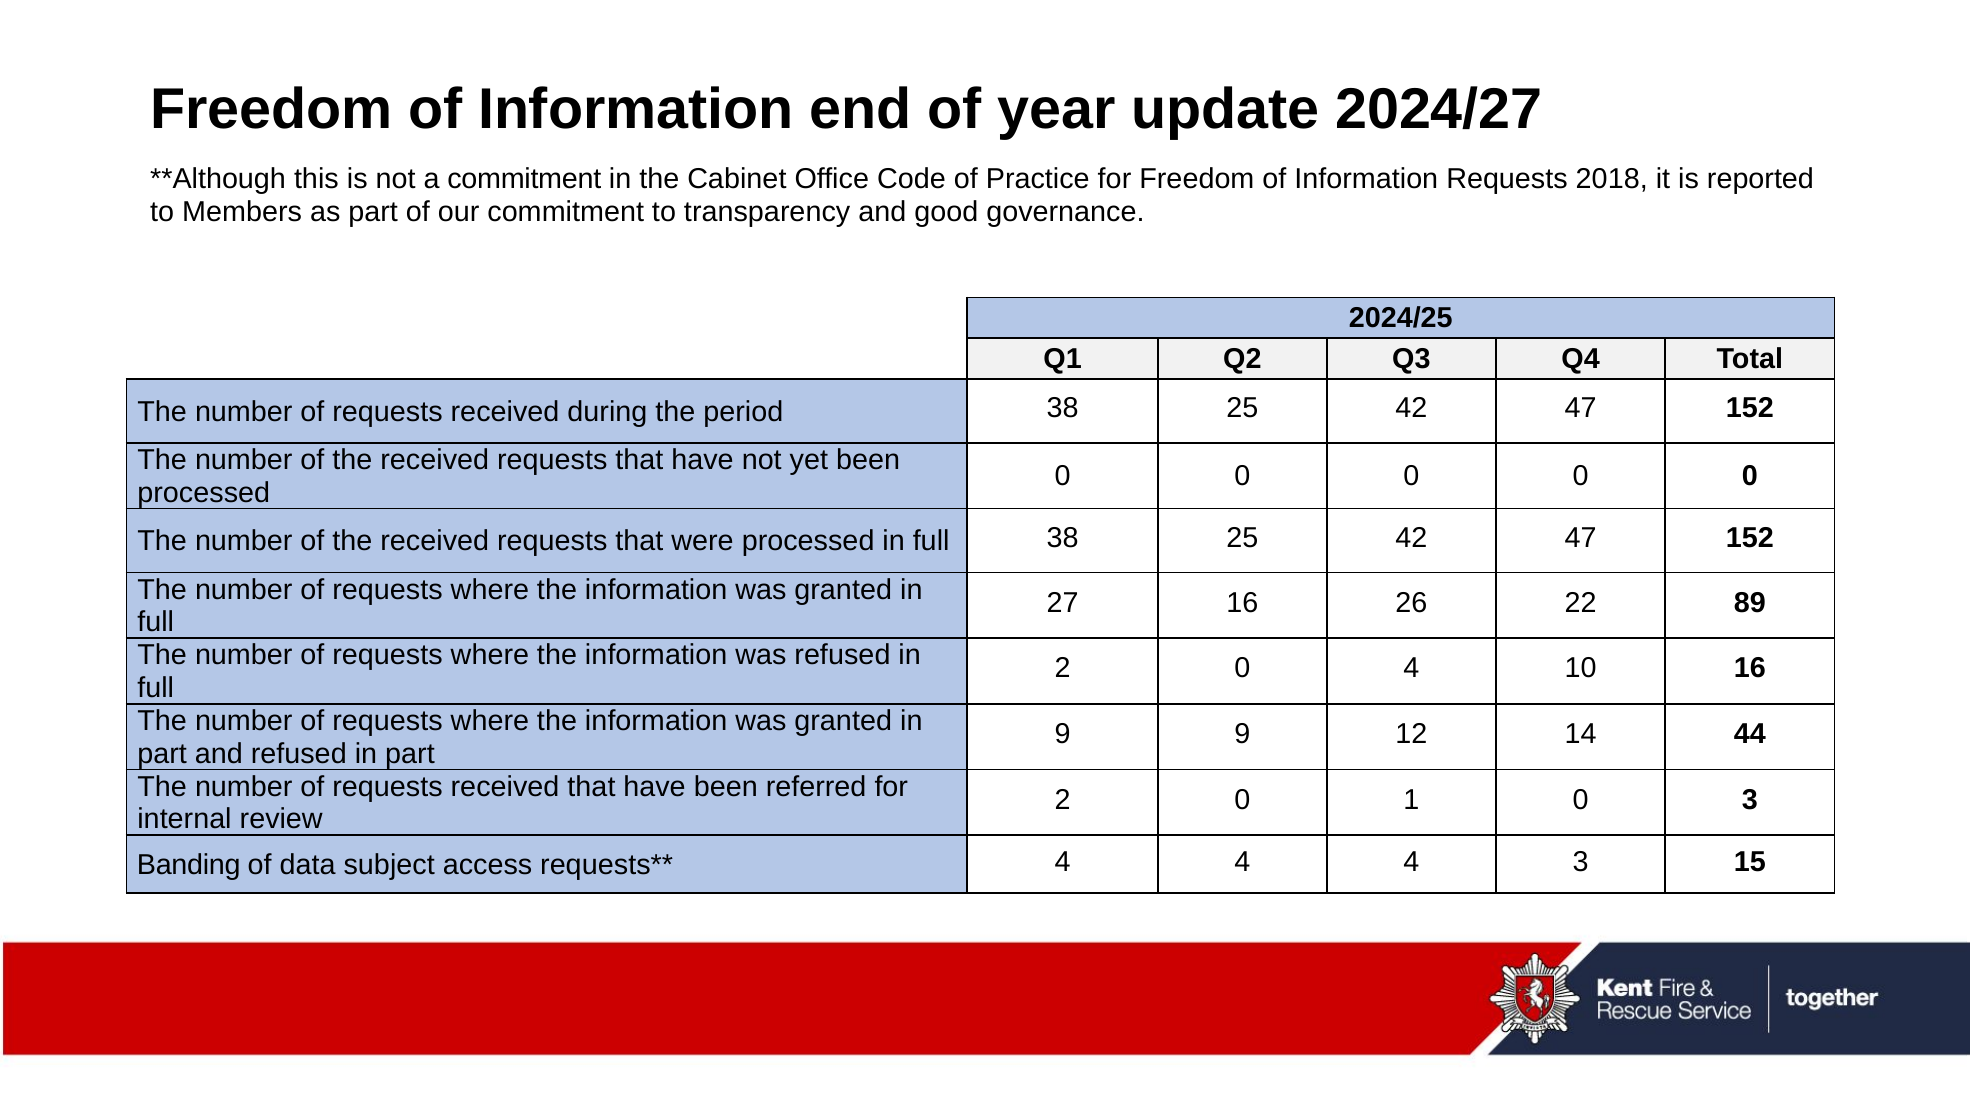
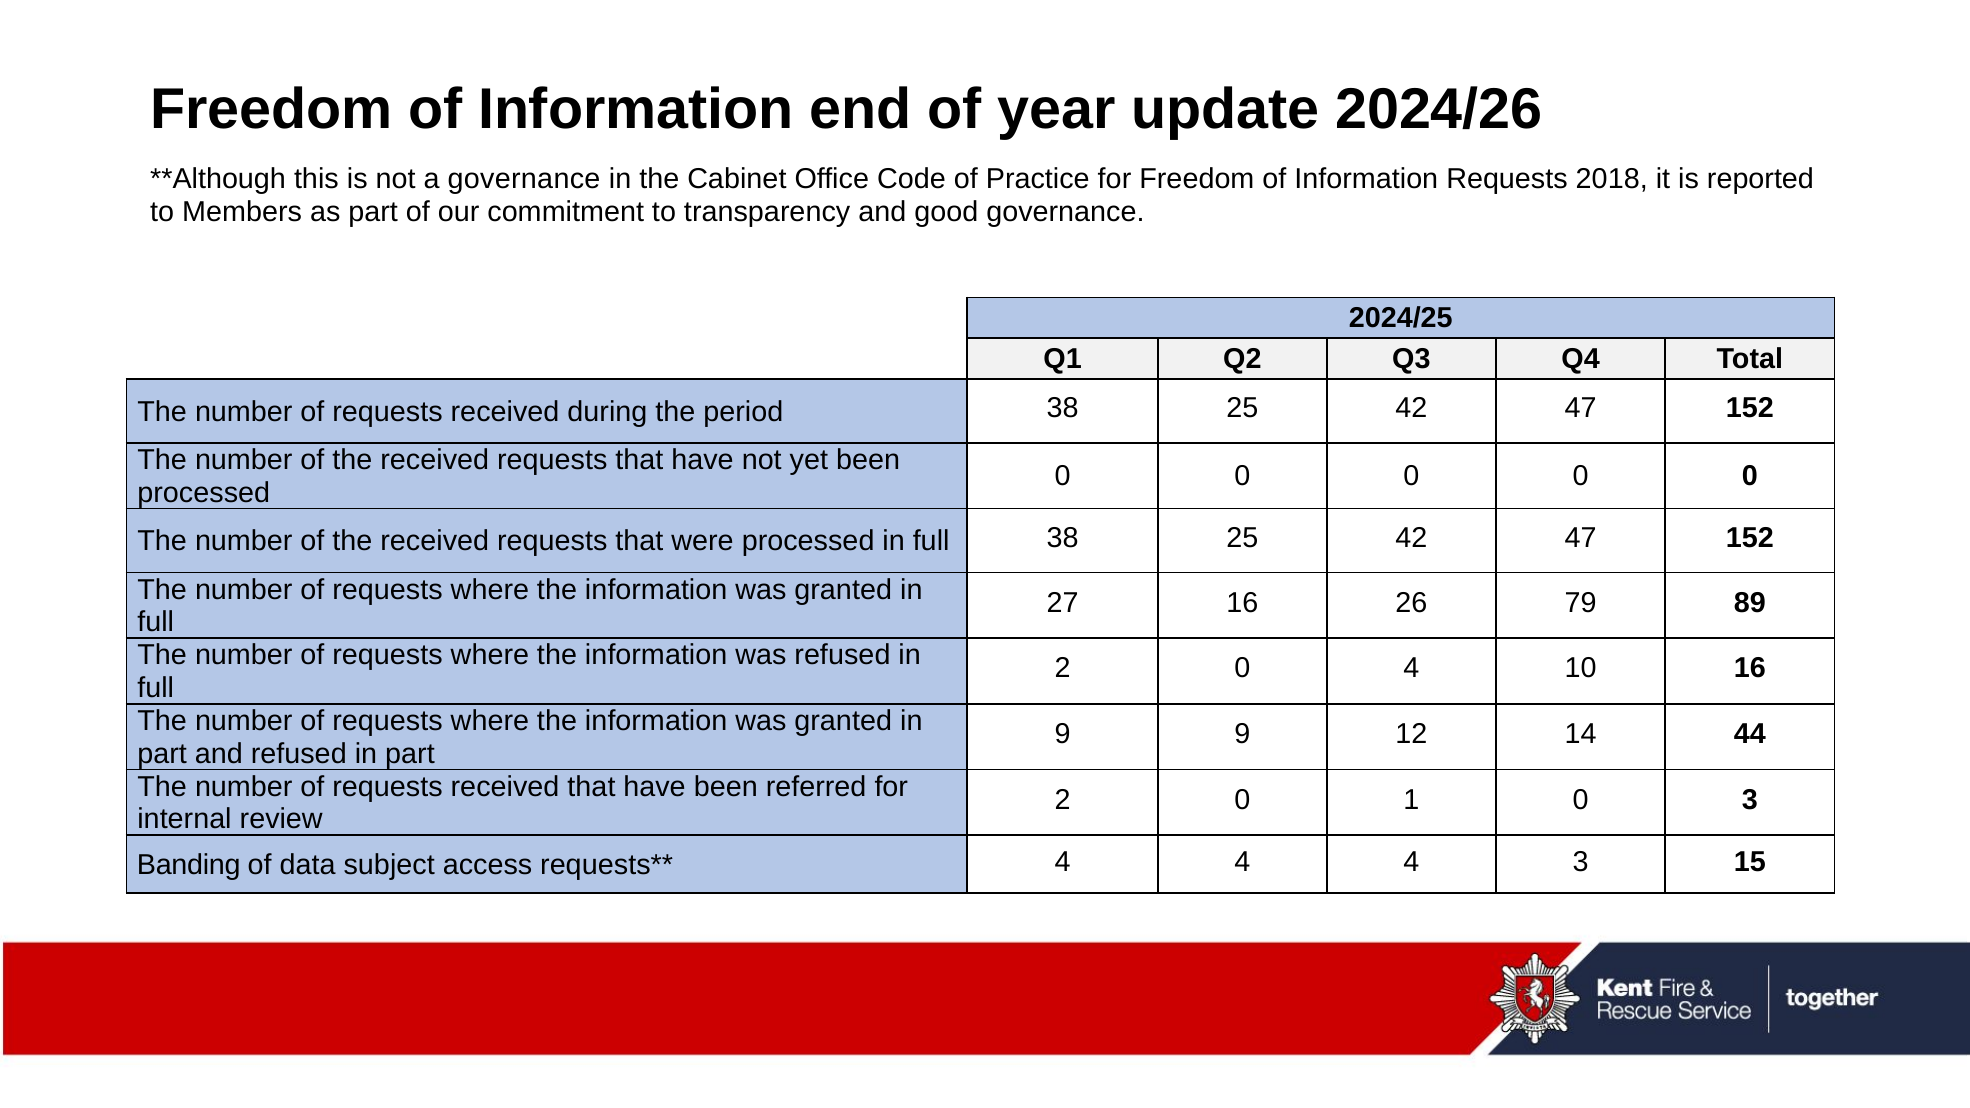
2024/27: 2024/27 -> 2024/26 (1439, 109)
a commitment: commitment -> governance (524, 179)
22: 22 -> 79 (1581, 603)
